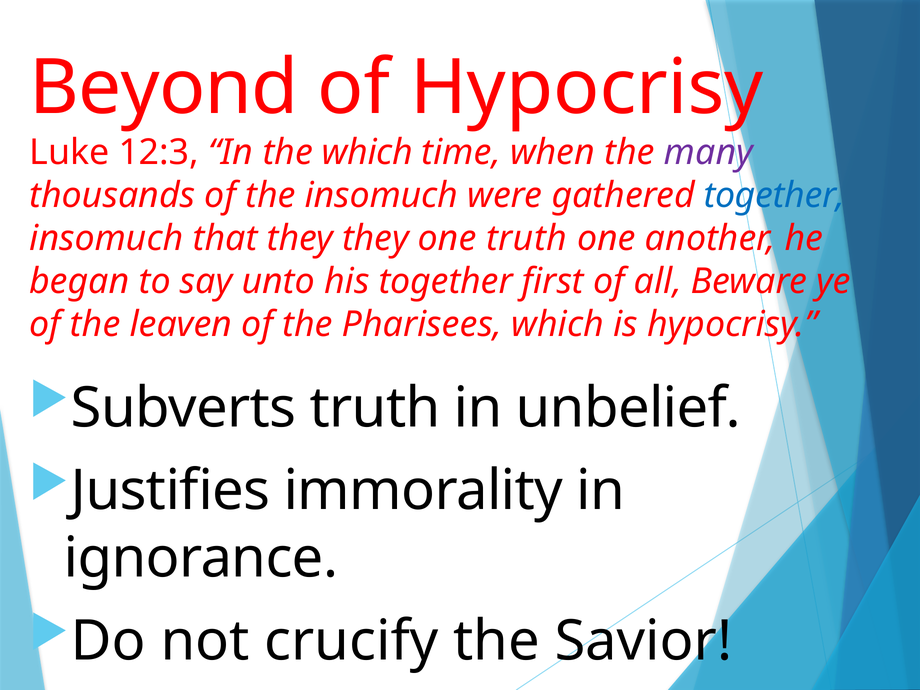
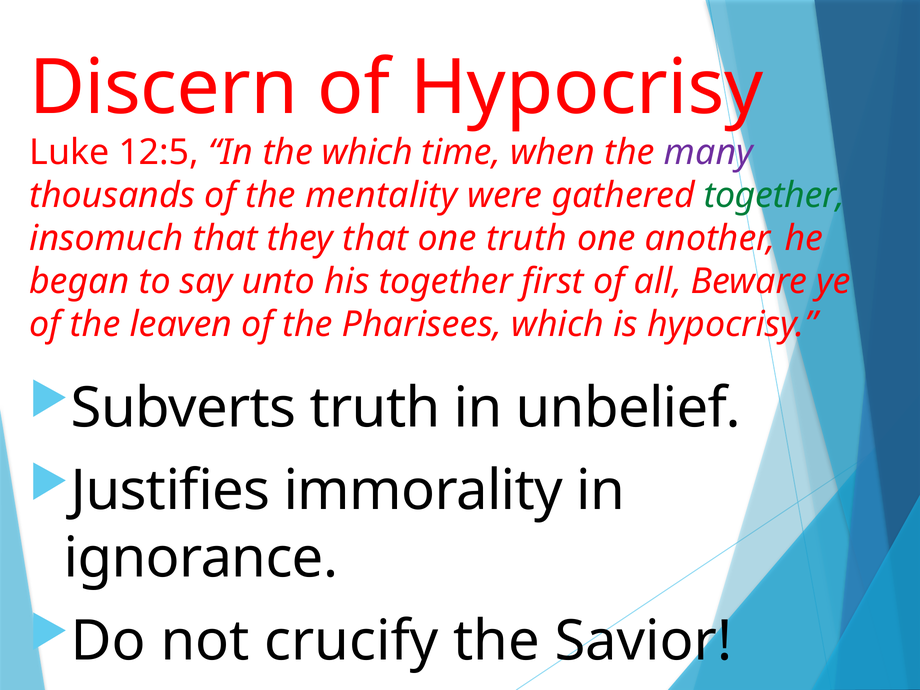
Beyond: Beyond -> Discern (164, 88)
12:3: 12:3 -> 12:5 (159, 153)
the insomuch: insomuch -> mentality (381, 196)
together colour: blue -> green (774, 196)
they they: they -> that (375, 239)
